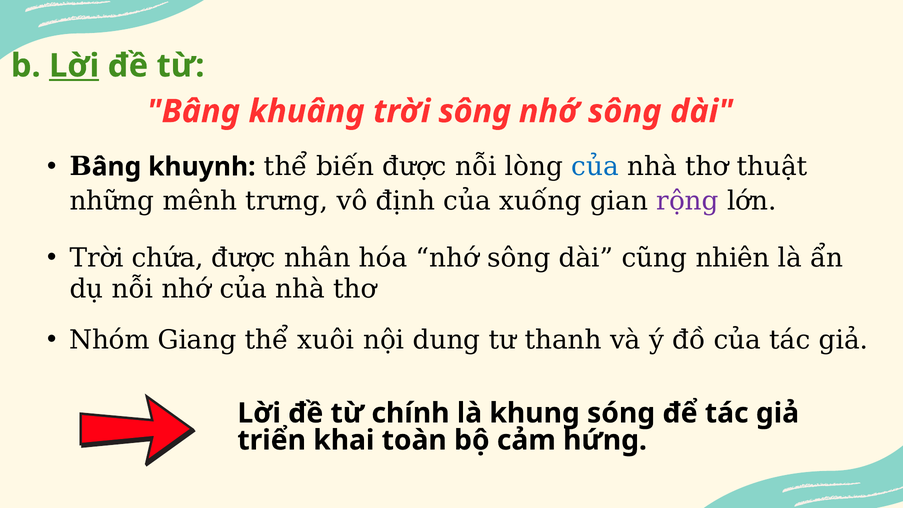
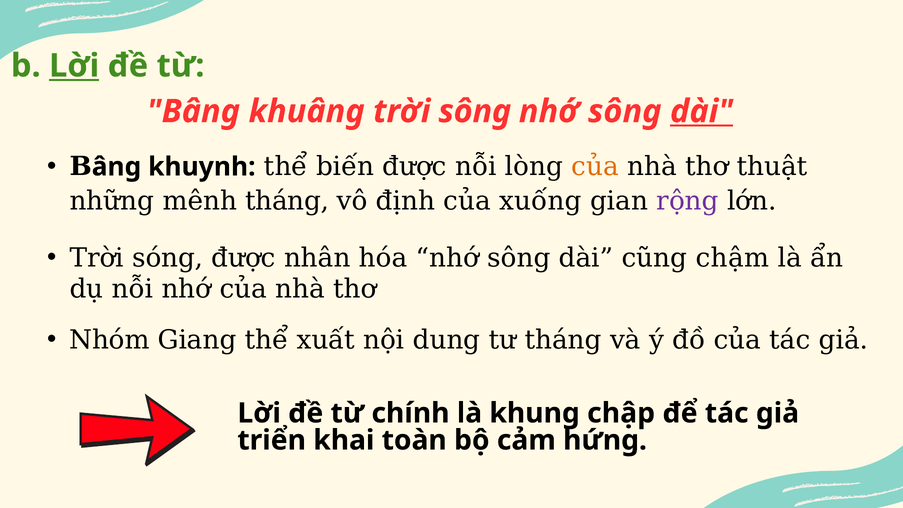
dài underline: none -> present (702, 111)
của colour: blue -> orange (595, 167)
mênh trưng: trưng -> tháng (287, 201)
chứa: chứa -> sóng (168, 258)
nhiên: nhiên -> chậm (732, 258)
xuôi: xuôi -> xuất (326, 340)
tư thanh: thanh -> tháng (563, 340)
sóng: sóng -> chập (621, 413)
